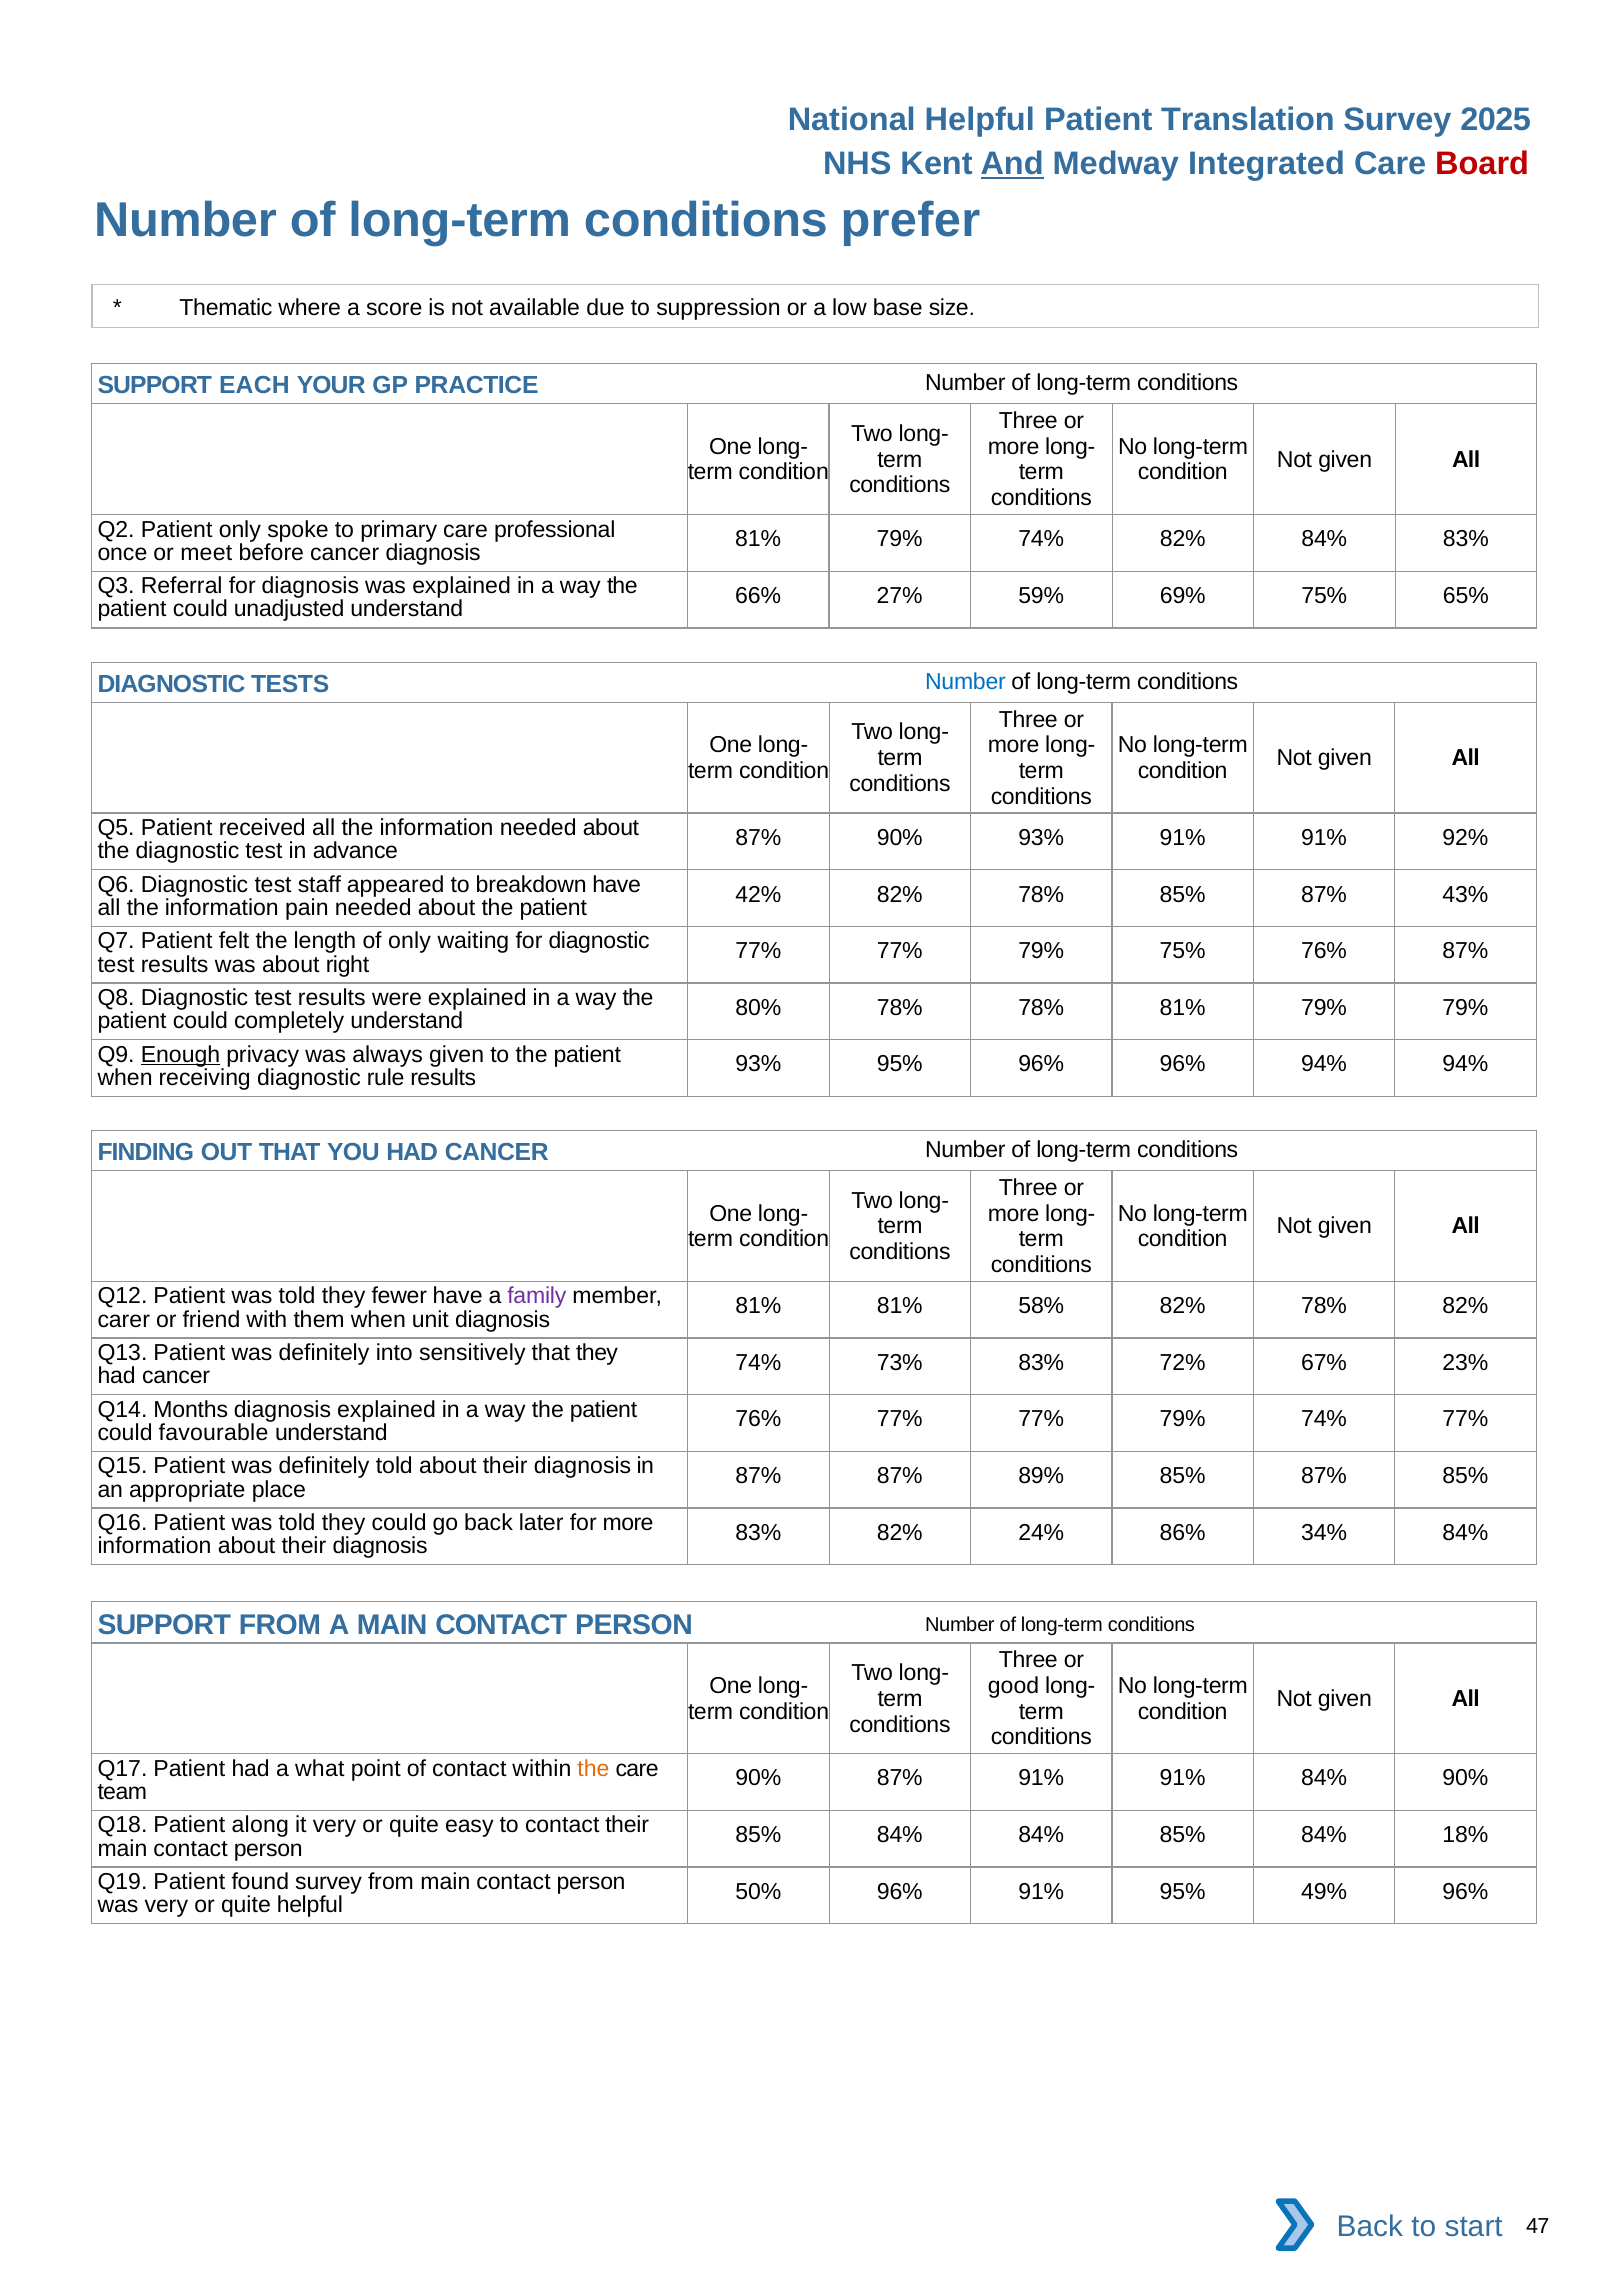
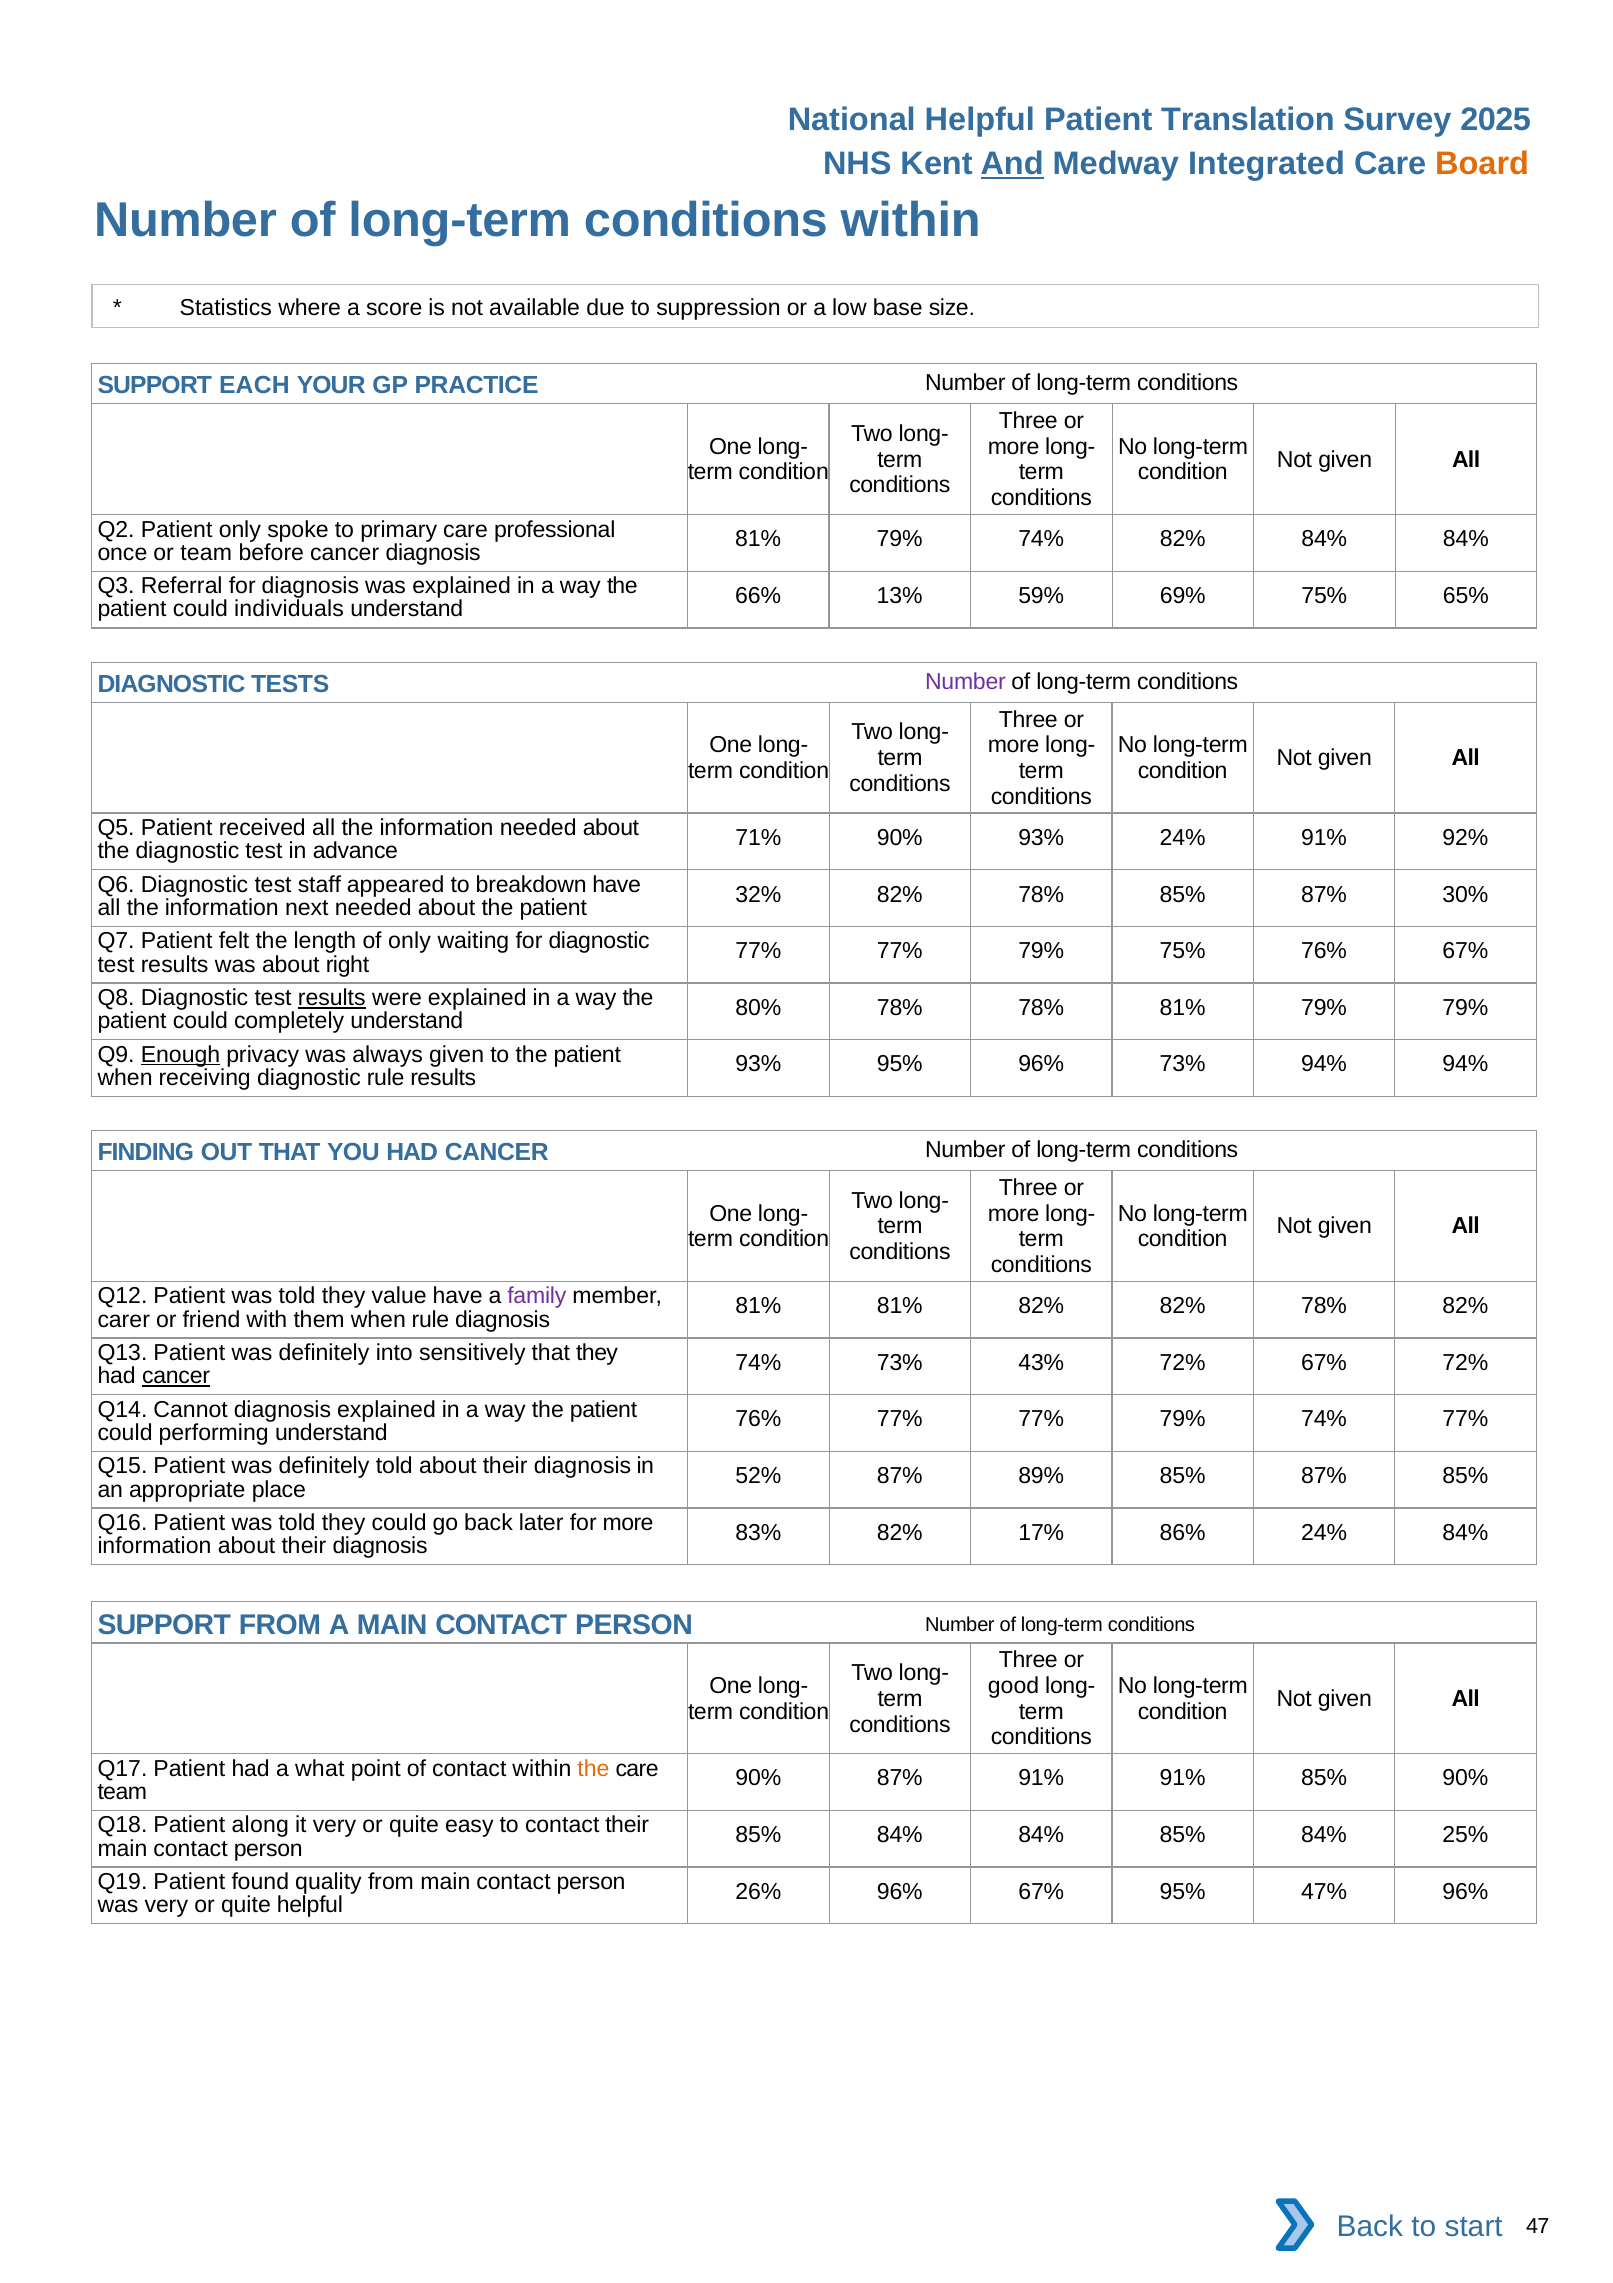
Board colour: red -> orange (1482, 164)
conditions prefer: prefer -> within (911, 220)
Thematic: Thematic -> Statistics (226, 308)
82% 84% 83%: 83% -> 84% (1466, 539)
or meet: meet -> team (206, 553)
27%: 27% -> 13% (900, 596)
unadjusted: unadjusted -> individuals (289, 609)
Number colour: blue -> purple (965, 681)
87%: 87% -> 71% (758, 838)
93% 91%: 91% -> 24% (1183, 838)
42%: 42% -> 32% (758, 894)
43%: 43% -> 30% (1465, 894)
pain: pain -> next (307, 908)
76% 87%: 87% -> 67% (1465, 951)
results underline: none -> present (332, 998)
96% 96%: 96% -> 73% (1183, 1064)
fewer: fewer -> value (399, 1296)
81% 58%: 58% -> 82% (1041, 1306)
when unit: unit -> rule (430, 1319)
73% 83%: 83% -> 43% (1041, 1362)
67% 23%: 23% -> 72% (1465, 1362)
cancer underline: none -> present (176, 1376)
Months: Months -> Cannot (191, 1409)
favourable: favourable -> performing (214, 1433)
87%: 87% -> 52% (758, 1476)
24%: 24% -> 17% (1041, 1532)
86% 34%: 34% -> 24% (1324, 1532)
91% 84%: 84% -> 85% (1324, 1778)
18%: 18% -> 25% (1465, 1835)
found survey: survey -> quality (328, 1882)
50%: 50% -> 26% (758, 1891)
96% 91%: 91% -> 67% (1041, 1891)
49%: 49% -> 47% (1324, 1891)
